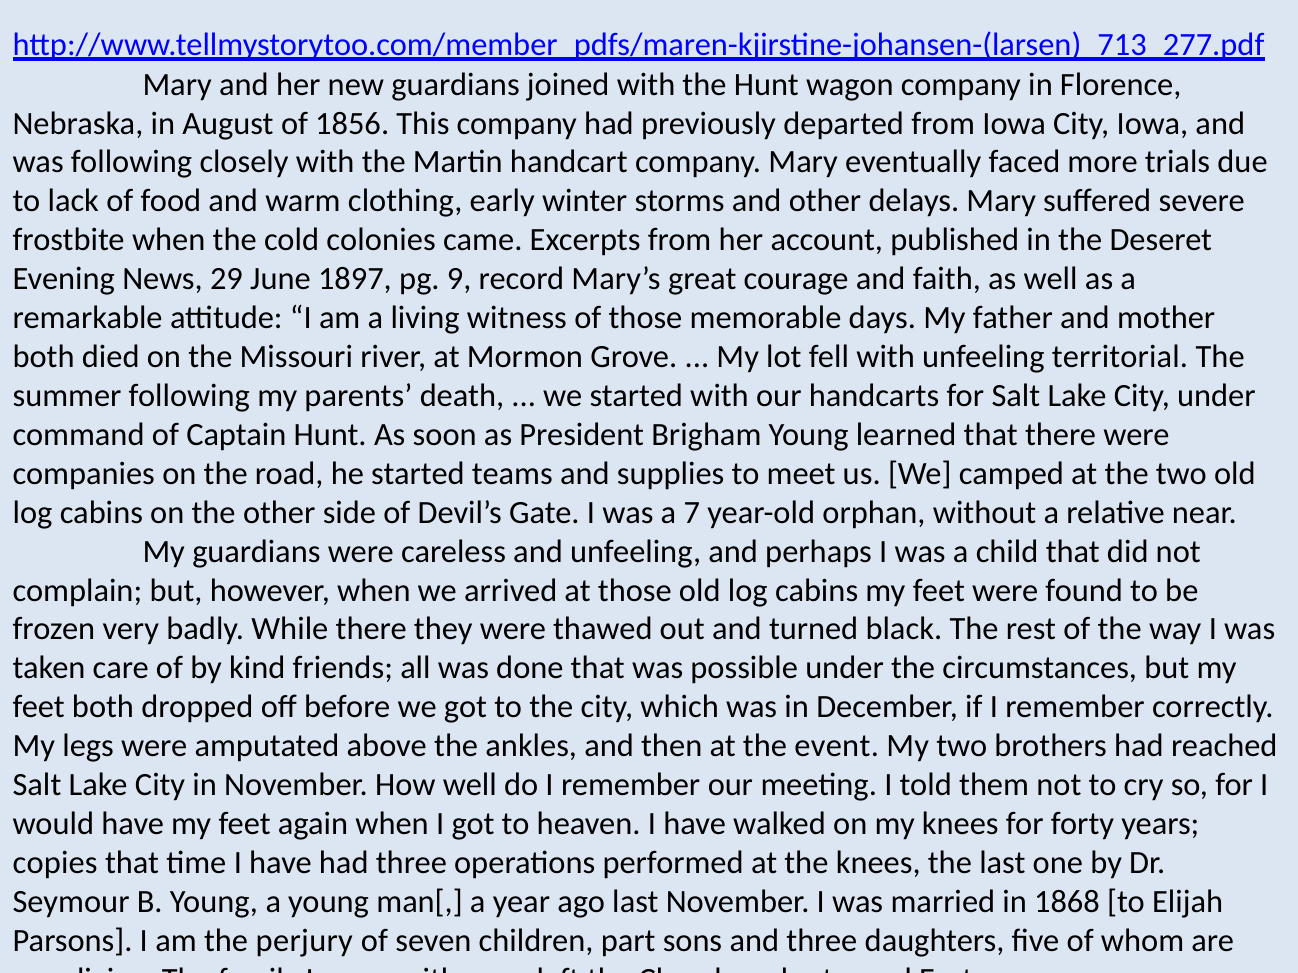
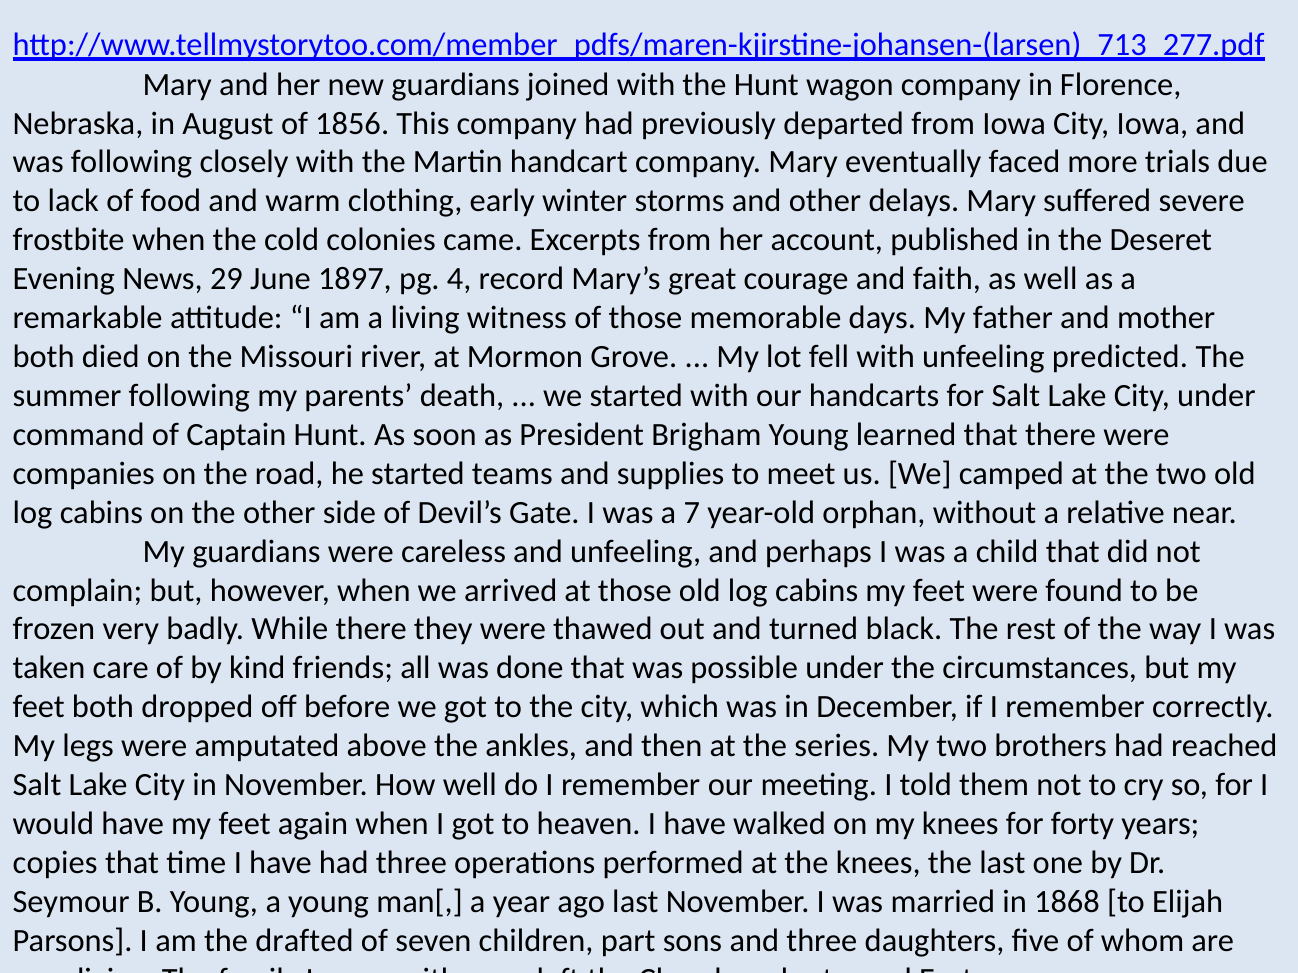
9: 9 -> 4 (459, 279)
territorial: territorial -> predicted (1120, 357)
event: event -> series (837, 746)
perjury: perjury -> drafted (304, 941)
